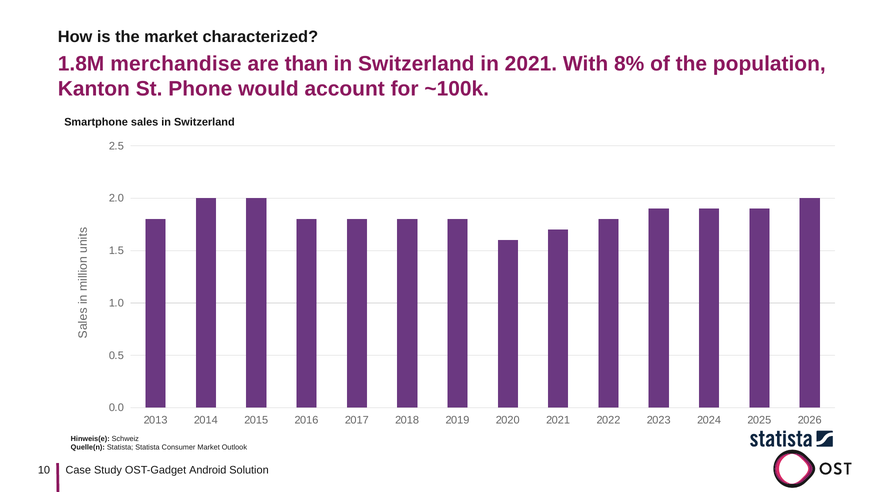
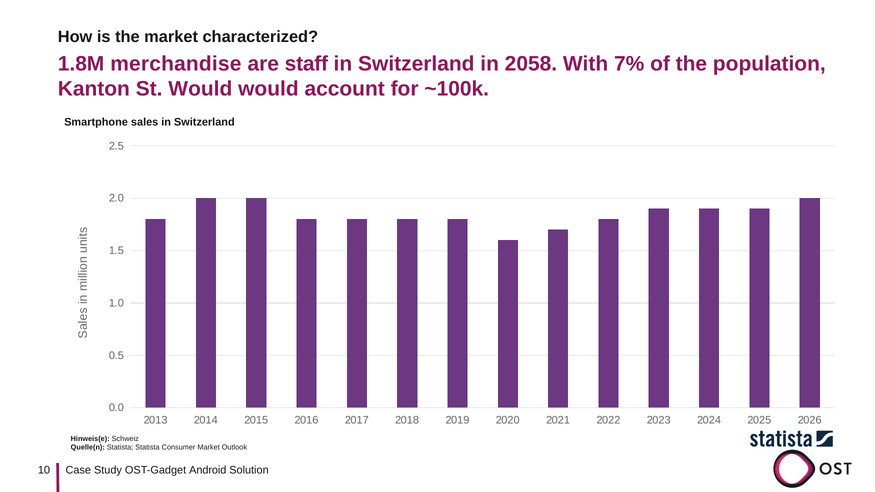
than: than -> staff (306, 64)
in 2021: 2021 -> 2058 (531, 64)
8%: 8% -> 7% (629, 64)
St Phone: Phone -> Would (200, 89)
